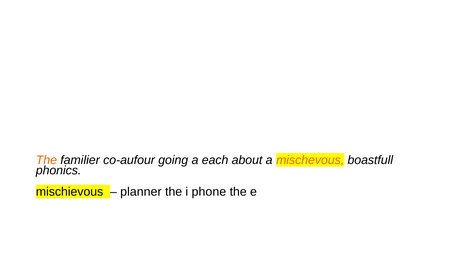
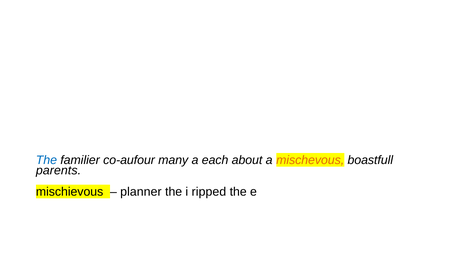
The colour: orange -> blue (46, 160)
going: going -> many (173, 160)
phonics: phonics -> parents (58, 171)
phone: phone -> ripped (209, 192)
